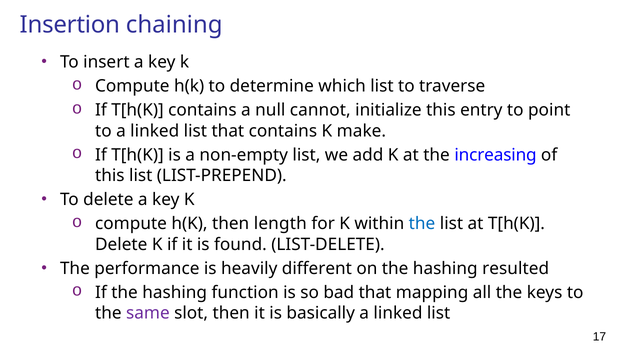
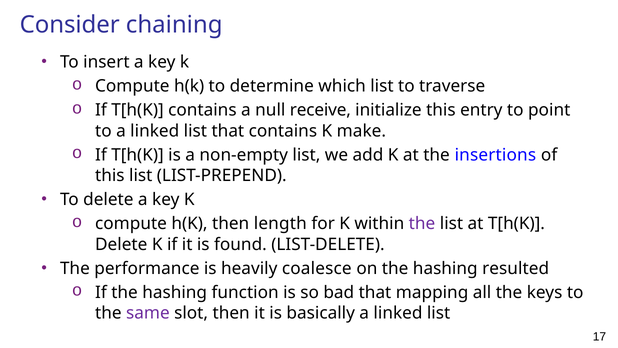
Insertion: Insertion -> Consider (70, 25)
cannot: cannot -> receive (320, 110)
increasing: increasing -> insertions (495, 155)
the colour: blue -> purple (422, 223)
different: different -> coalesce (317, 268)
